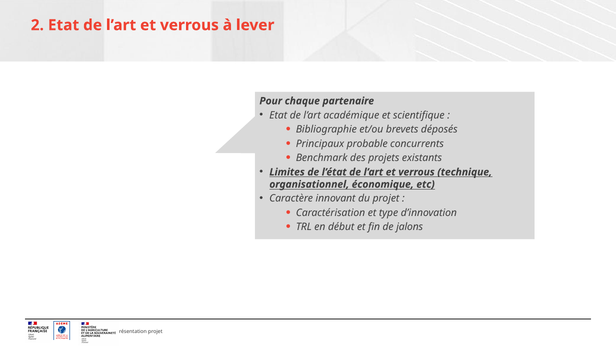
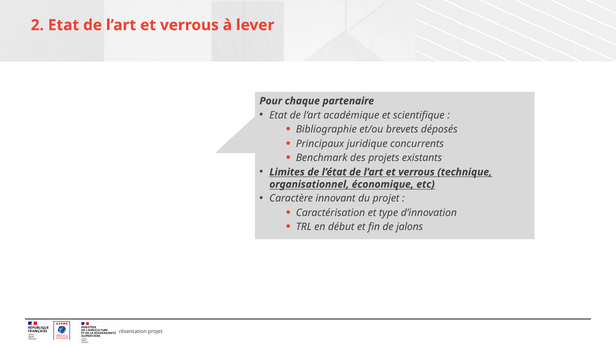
probable: probable -> juridique (367, 144)
